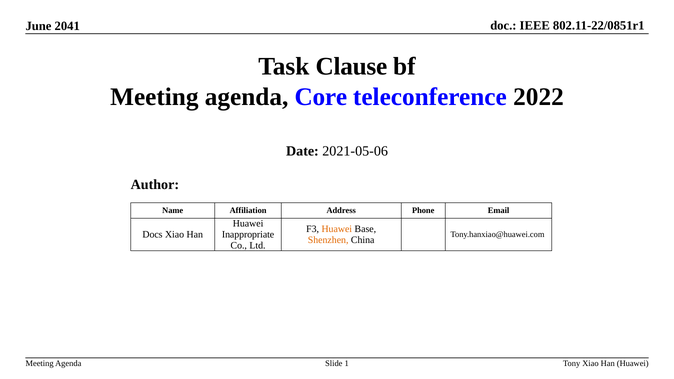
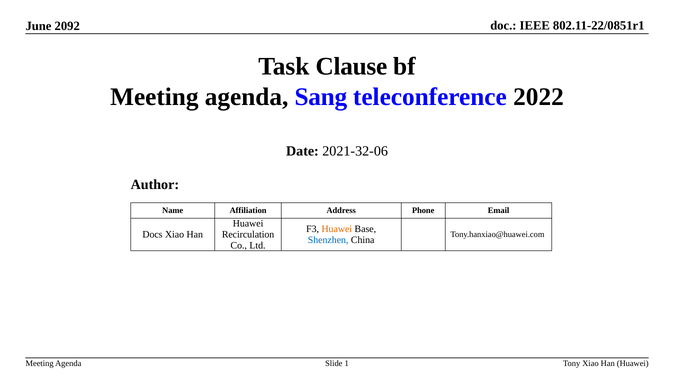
2041: 2041 -> 2092 (67, 26)
Core: Core -> Sang (321, 97)
2021-05-06: 2021-05-06 -> 2021-32-06 (355, 151)
Inappropriate: Inappropriate -> Recirculation (248, 235)
Shenzhen colour: orange -> blue (328, 240)
